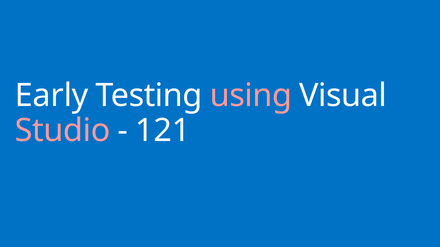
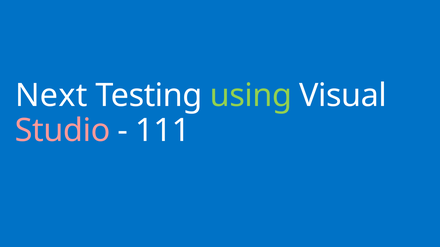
Early: Early -> Next (51, 96)
using colour: pink -> light green (251, 96)
121: 121 -> 111 (163, 131)
